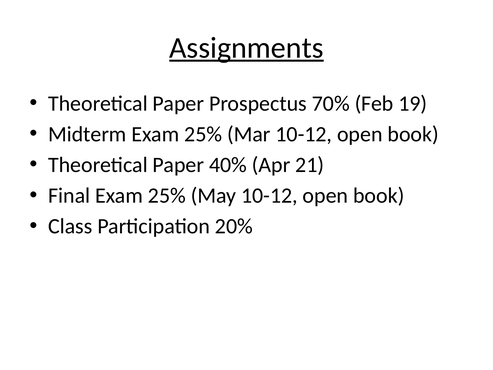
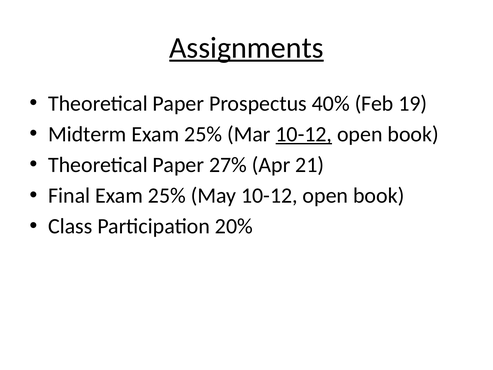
70%: 70% -> 40% (331, 103)
10-12 underline: none -> present (304, 134)
40%: 40% -> 27% (228, 165)
